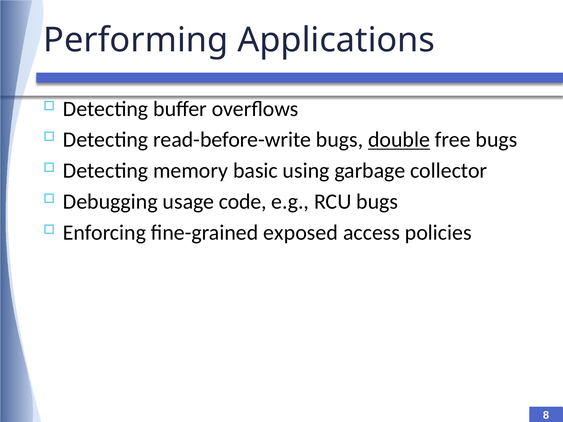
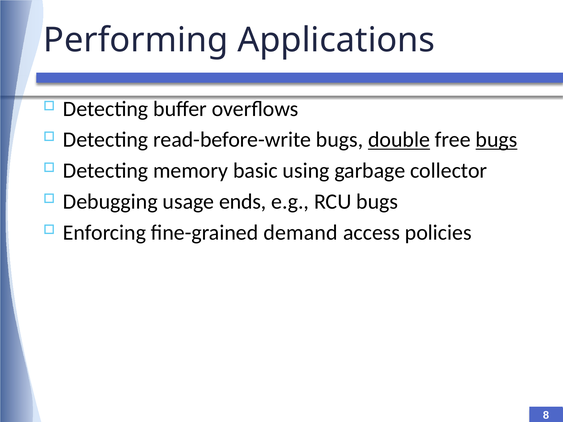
bugs underline: none -> present (496, 140)
code: code -> ends (243, 202)
exposed: exposed -> demand (301, 233)
